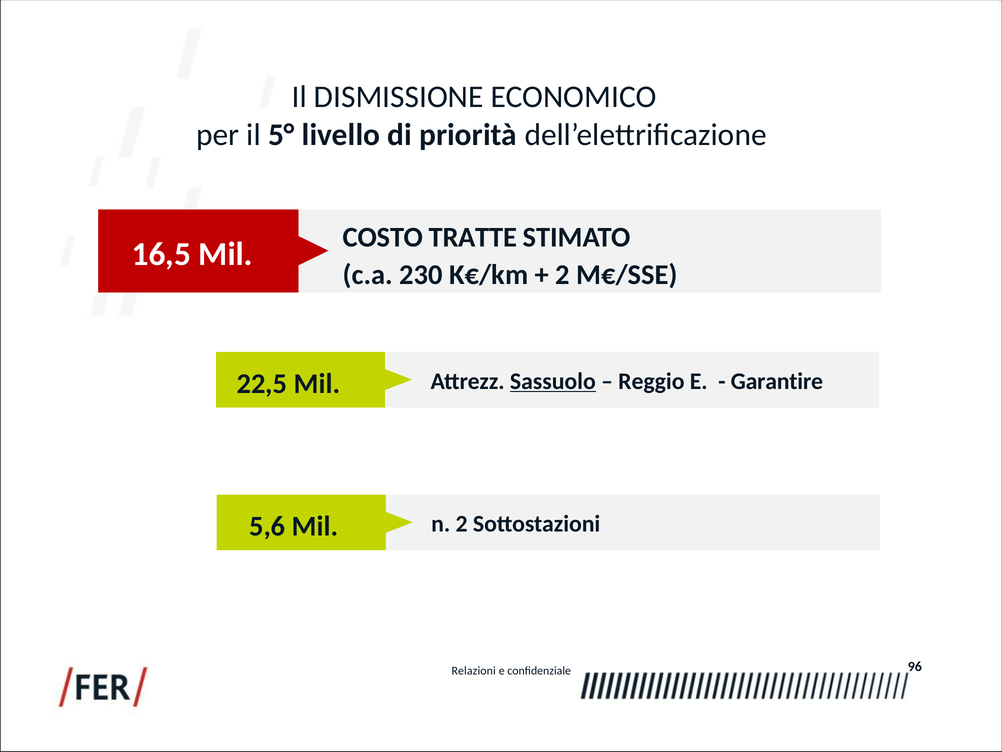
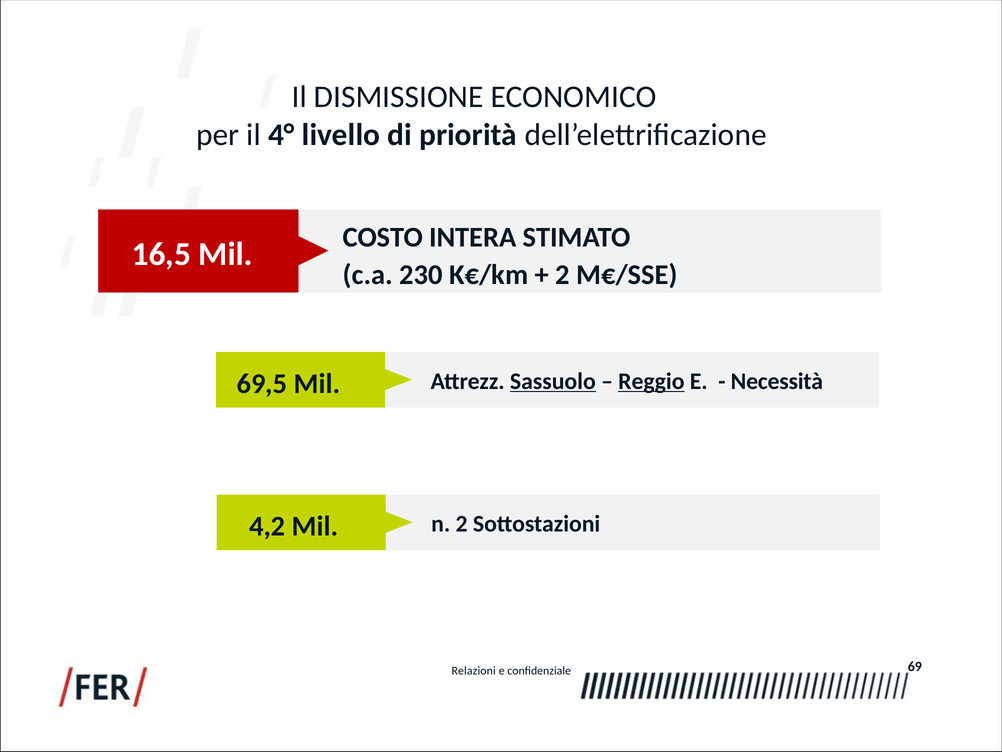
5°: 5° -> 4° (281, 135)
TRATTE: TRATTE -> INTERA (473, 237)
Reggio underline: none -> present (651, 381)
Garantire: Garantire -> Necessità (777, 381)
22,5: 22,5 -> 69,5 (262, 384)
5,6: 5,6 -> 4,2 (267, 526)
96: 96 -> 69 (915, 666)
